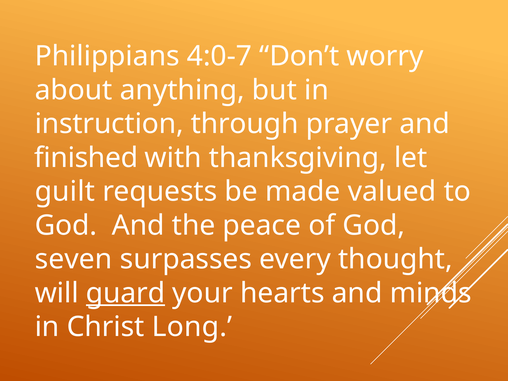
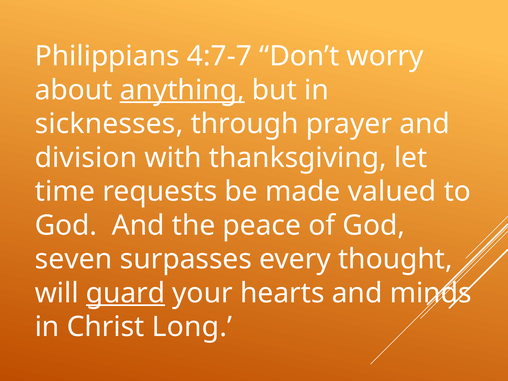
4:0-7: 4:0-7 -> 4:7-7 (219, 56)
anything underline: none -> present (182, 90)
instruction: instruction -> sicknesses (109, 124)
finished: finished -> division (86, 158)
guilt: guilt -> time (65, 192)
